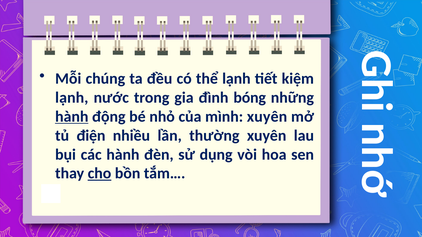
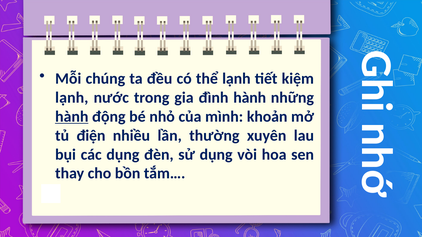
đình bóng: bóng -> hành (250, 98)
mình xuyên: xuyên -> khoản (267, 117)
các hành: hành -> dụng (123, 155)
cho underline: present -> none (99, 174)
